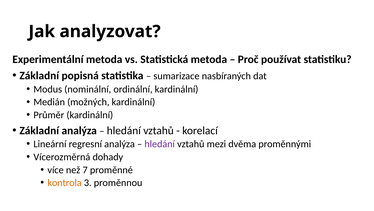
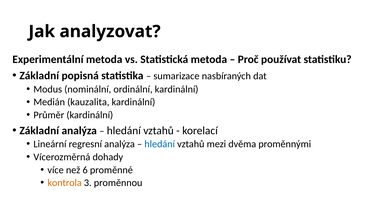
možných: možných -> kauzalita (88, 102)
hledání colour: purple -> blue (160, 144)
7: 7 -> 6 (85, 169)
